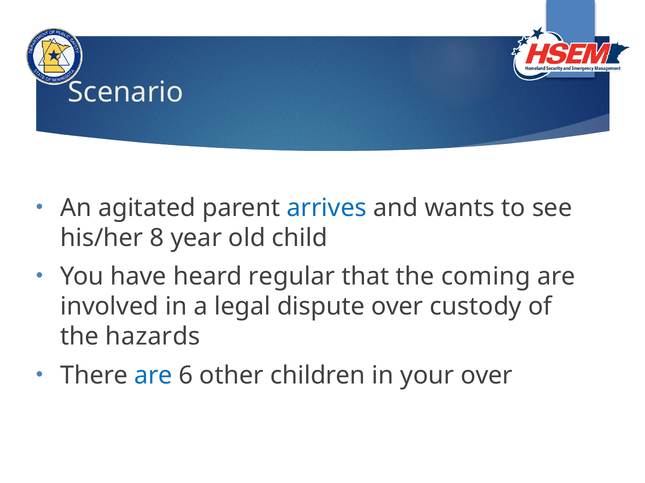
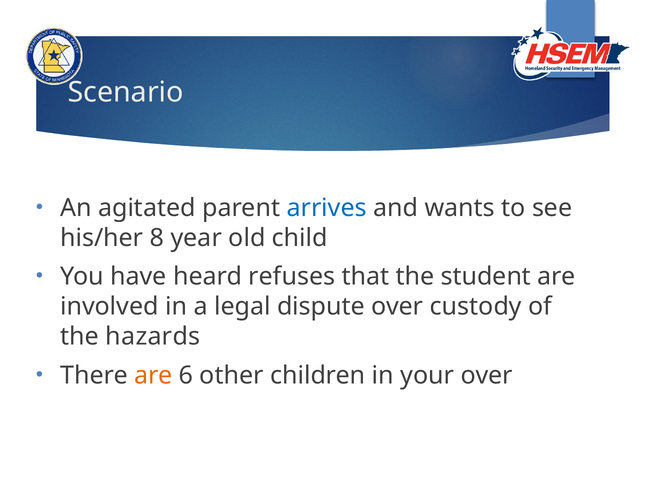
regular: regular -> refuses (292, 277)
coming: coming -> student (486, 277)
are colour: blue -> orange (153, 376)
